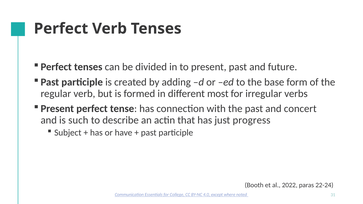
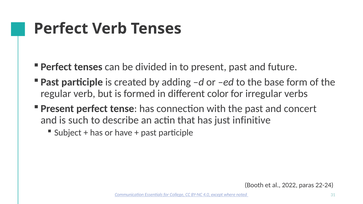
most: most -> color (218, 94)
progress: progress -> infinitive (252, 120)
